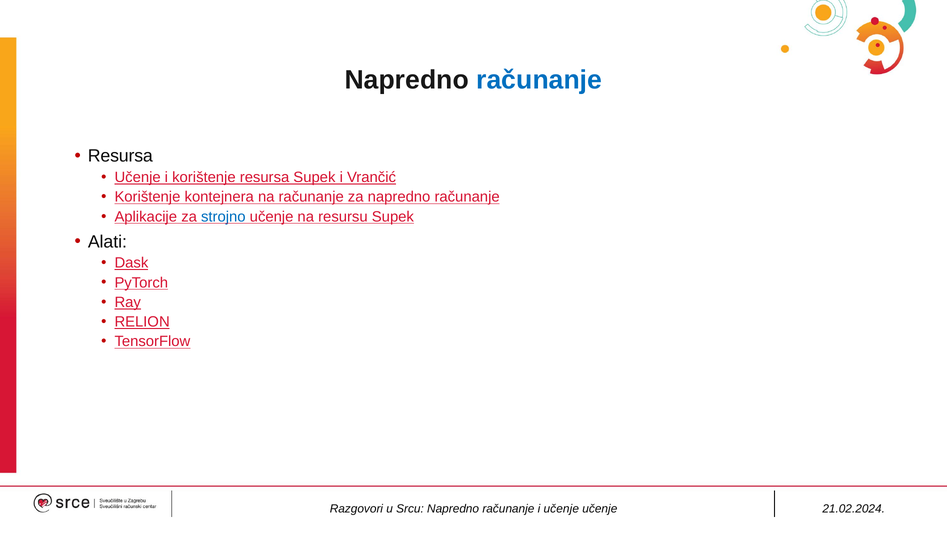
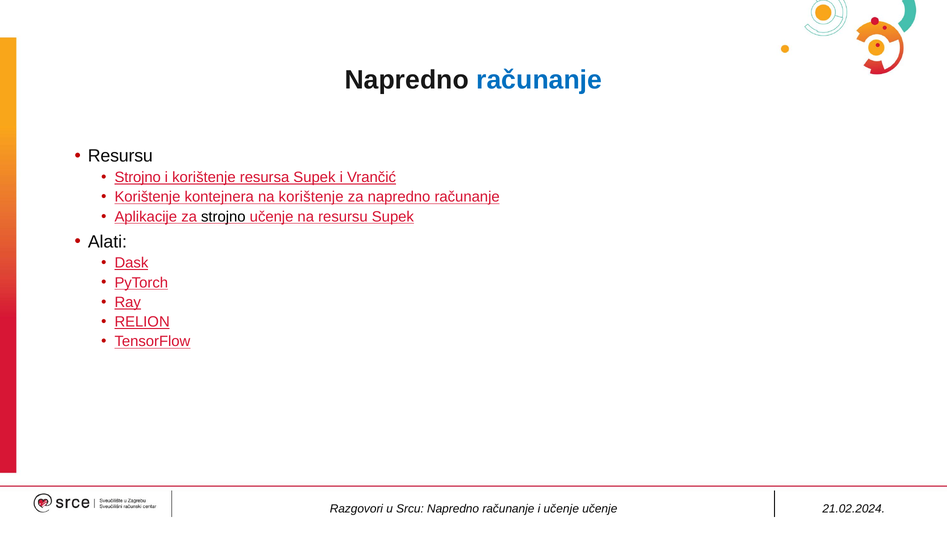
Resursa: Resursa -> Resursu (120, 156)
Učenje: Učenje -> Strojno (138, 177)
na računanje: računanje -> korištenje (311, 197)
strojno colour: blue -> black (223, 217)
